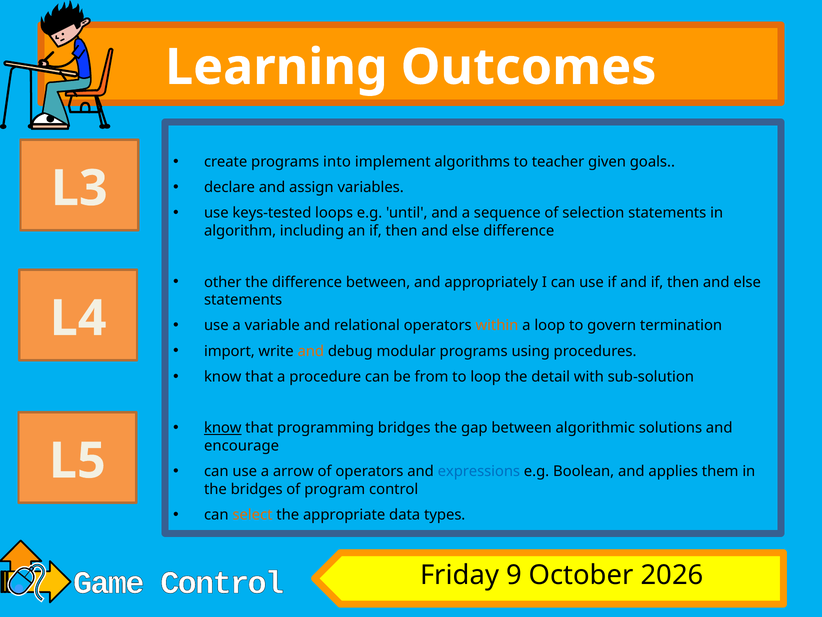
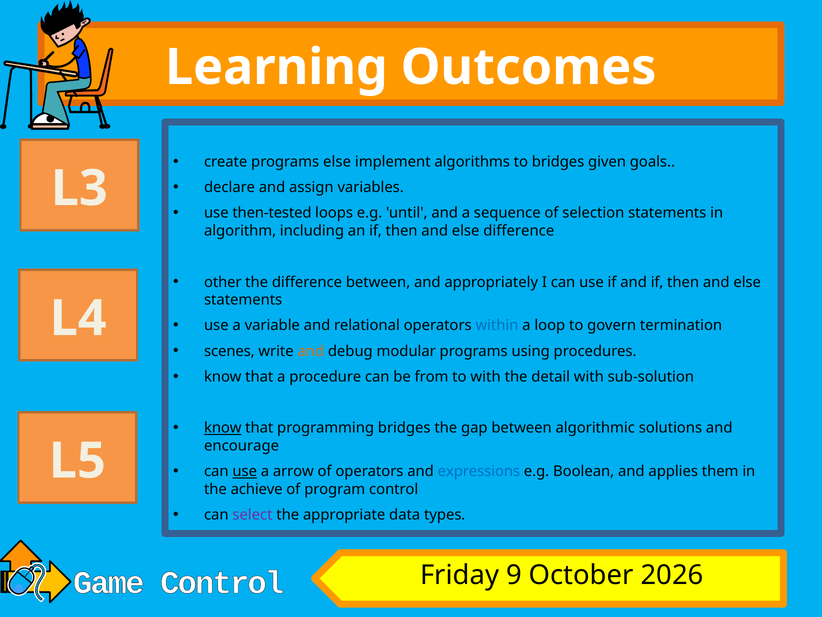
programs into: into -> else (337, 162)
to teacher: teacher -> bridges (558, 162)
keys-tested: keys-tested -> then-tested (272, 213)
within colour: orange -> blue (497, 325)
import: import -> scenes (229, 351)
to loop: loop -> with (486, 377)
use underline: none -> present (245, 471)
the bridges: bridges -> achieve (257, 489)
select colour: orange -> purple (252, 515)
